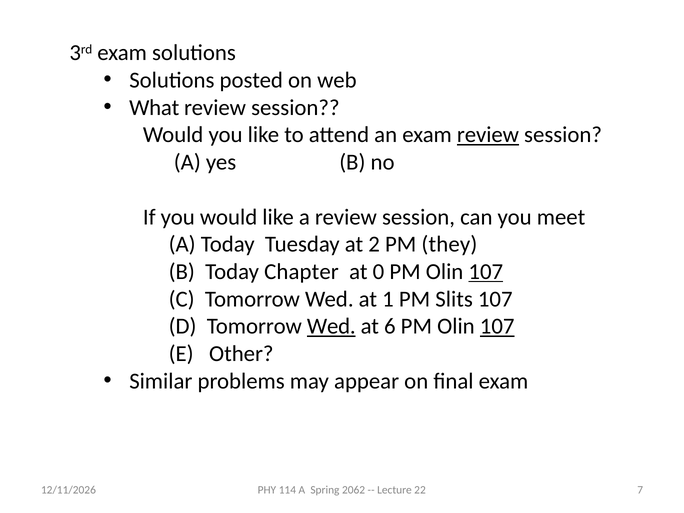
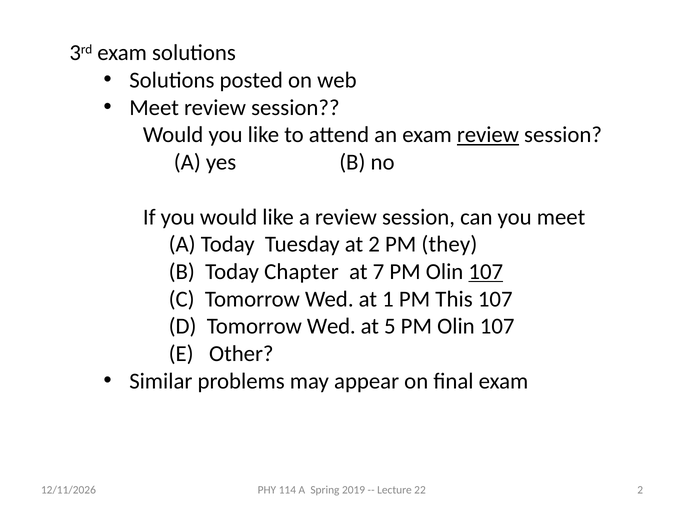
What: What -> Meet (154, 108)
0: 0 -> 7 (378, 272)
Slits: Slits -> This (454, 299)
Wed underline: present -> none (331, 326)
6: 6 -> 5 (390, 326)
107 underline: present -> none (497, 326)
2062: 2062 -> 2019 (354, 490)
22 7: 7 -> 2 (640, 490)
